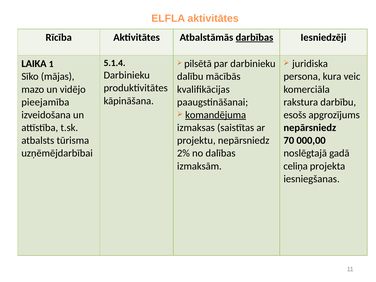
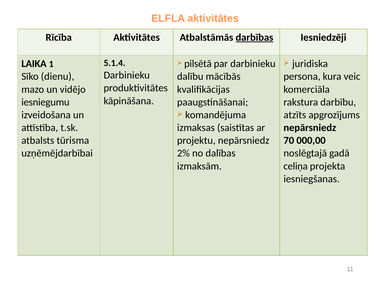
mājas: mājas -> dienu (58, 77)
pieejamība: pieejamība -> iesniegumu (45, 102)
esošs: esošs -> atzīts (295, 115)
komandējuma underline: present -> none (216, 115)
